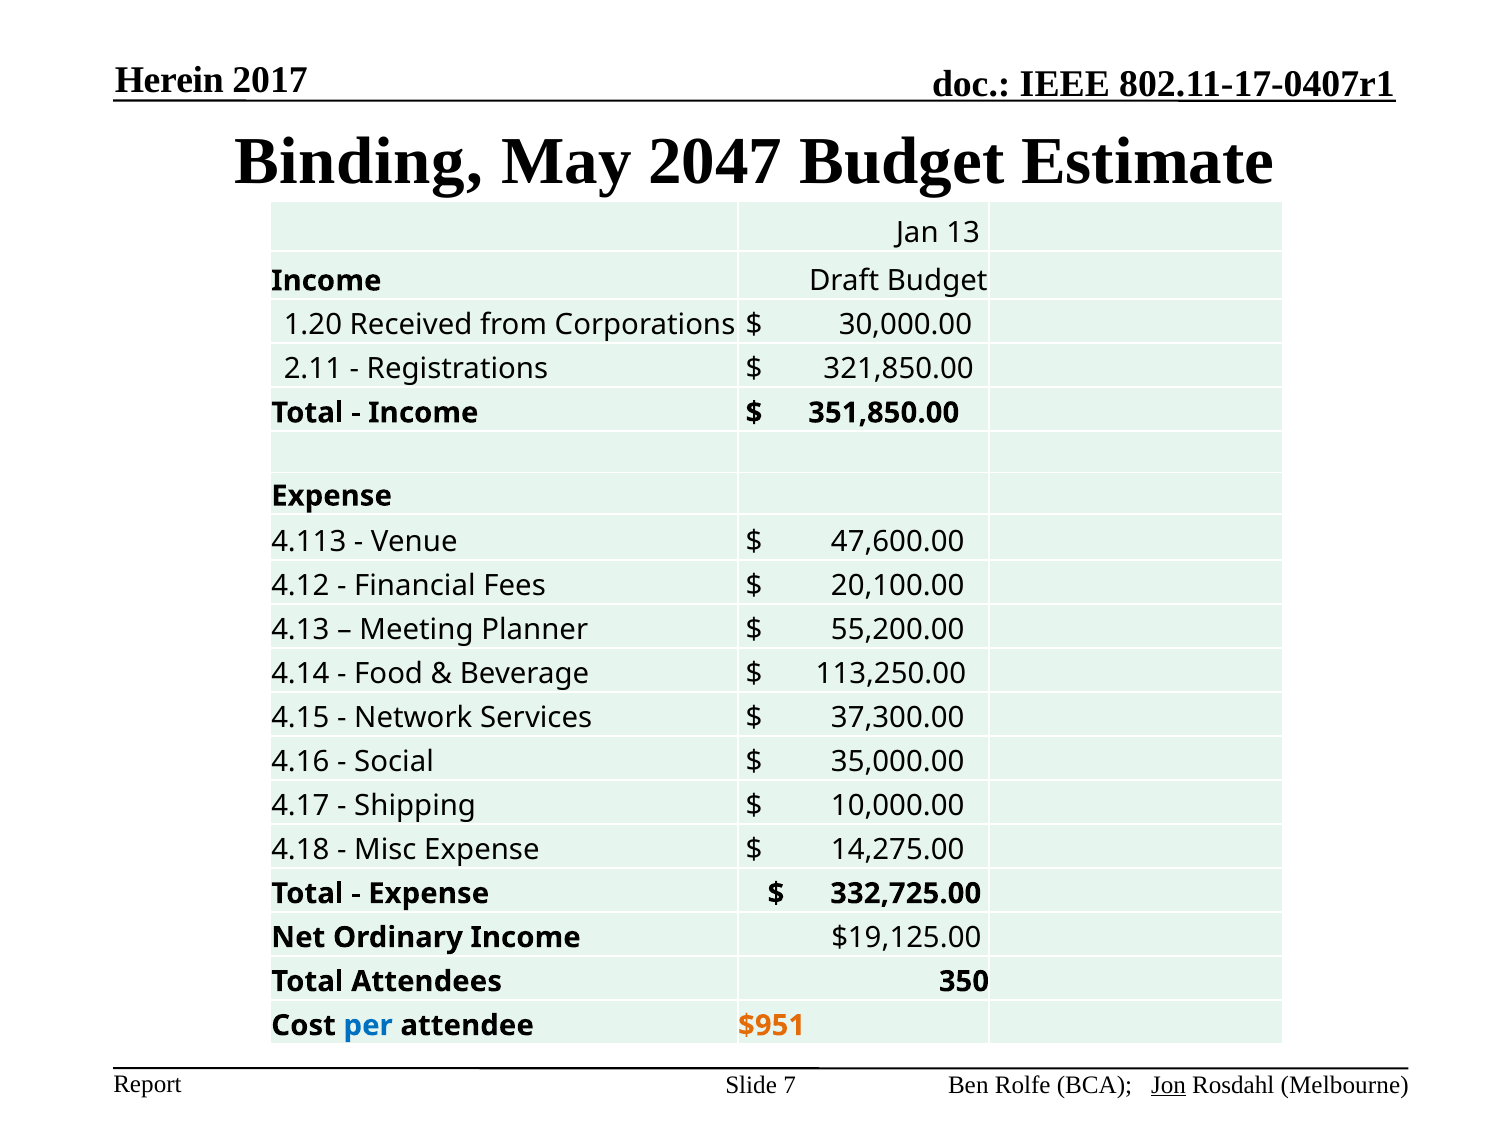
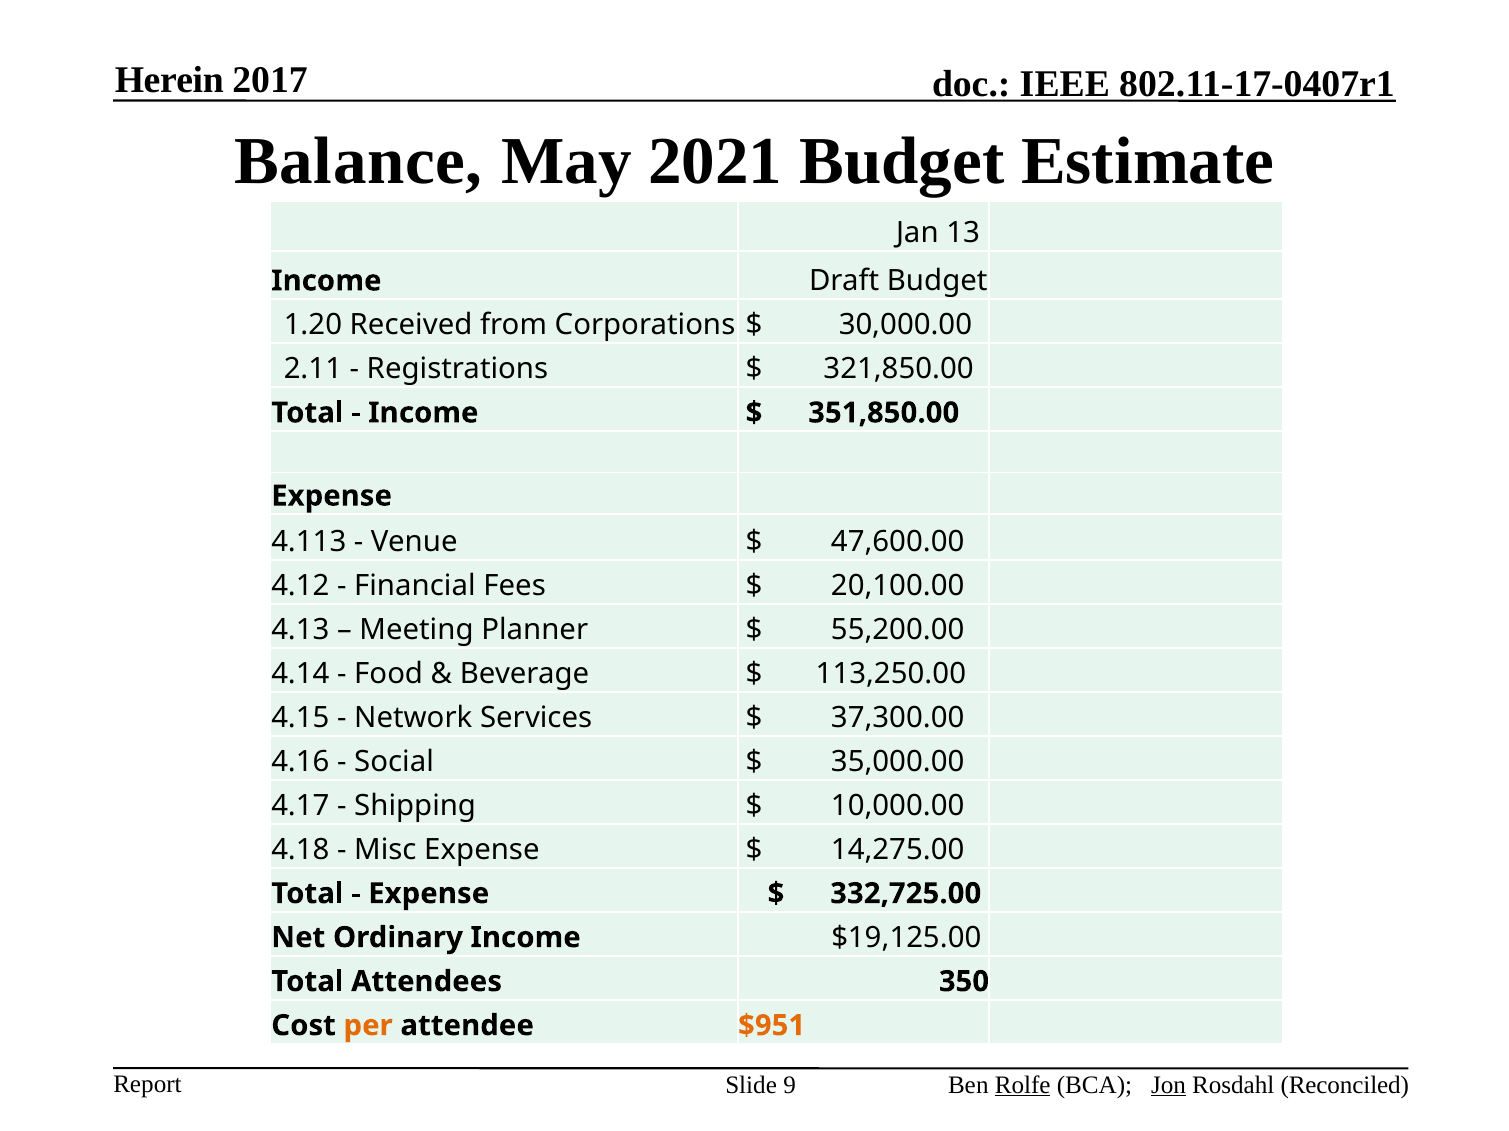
Binding: Binding -> Balance (359, 162)
2047: 2047 -> 2021 (715, 162)
per colour: blue -> orange (368, 1026)
7: 7 -> 9 (790, 1085)
Rolfe underline: none -> present (1023, 1085)
Melbourne: Melbourne -> Reconciled (1345, 1085)
